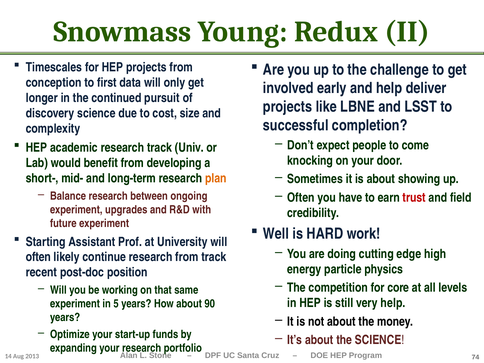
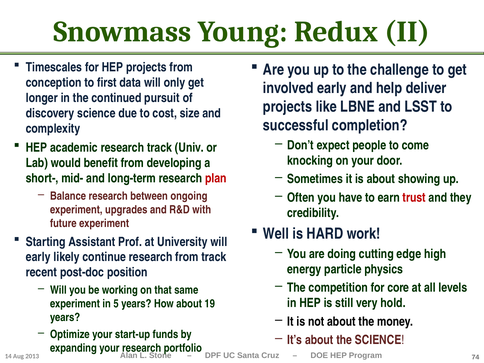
plan colour: orange -> red (216, 178)
field: field -> they (461, 198)
often: often -> early (38, 257)
very help: help -> hold (393, 303)
90: 90 -> 19 (210, 304)
